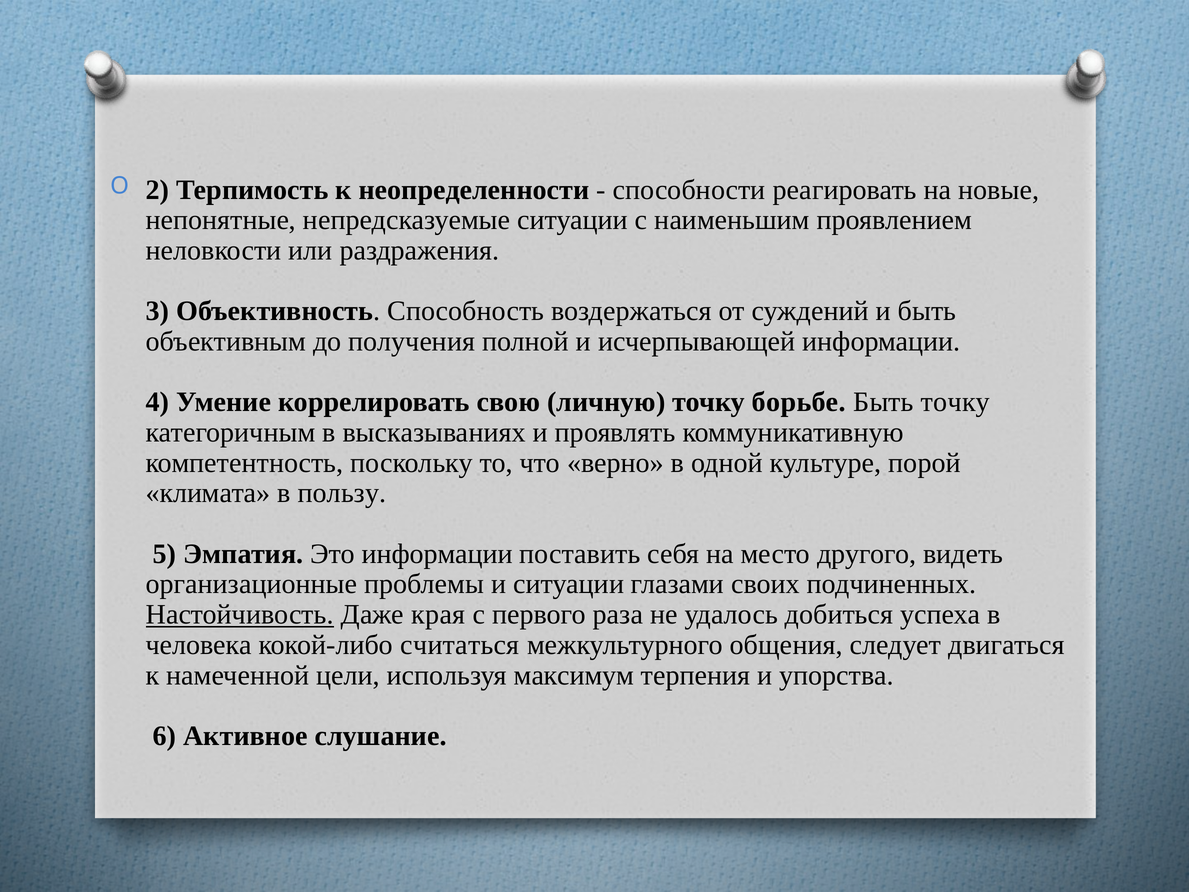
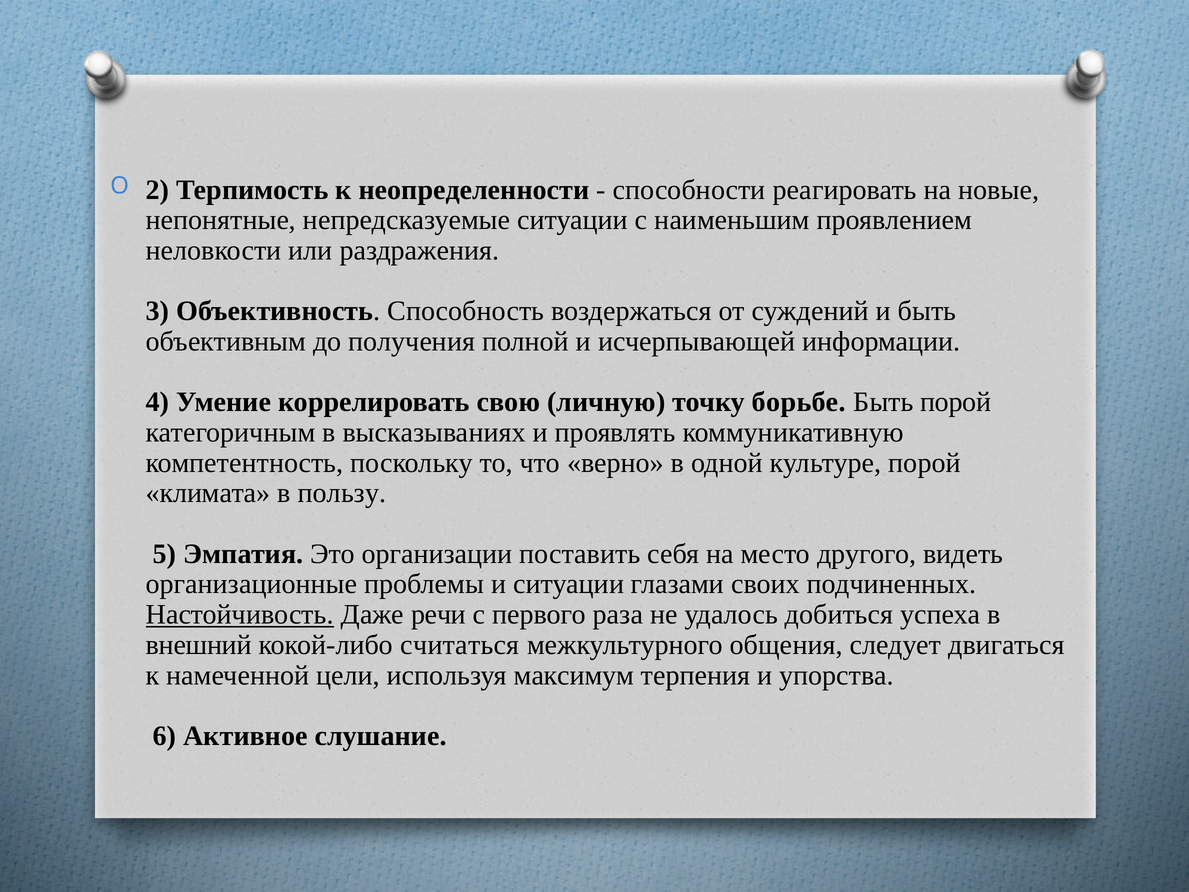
Быть точку: точку -> порой (956, 402)
Это информации: информации -> организации (437, 554)
края: края -> речи (438, 614)
человека: человека -> внешний (199, 645)
